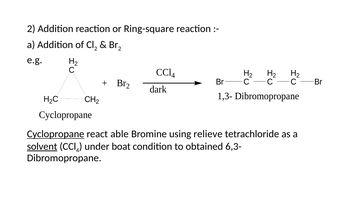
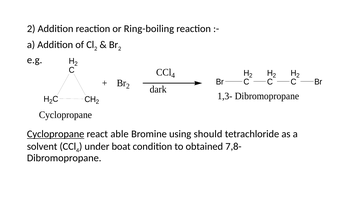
Ring-square: Ring-square -> Ring-boiling (149, 29)
relieve: relieve -> should (208, 134)
solvent underline: present -> none (42, 147)
6,3-: 6,3- -> 7,8- (233, 147)
